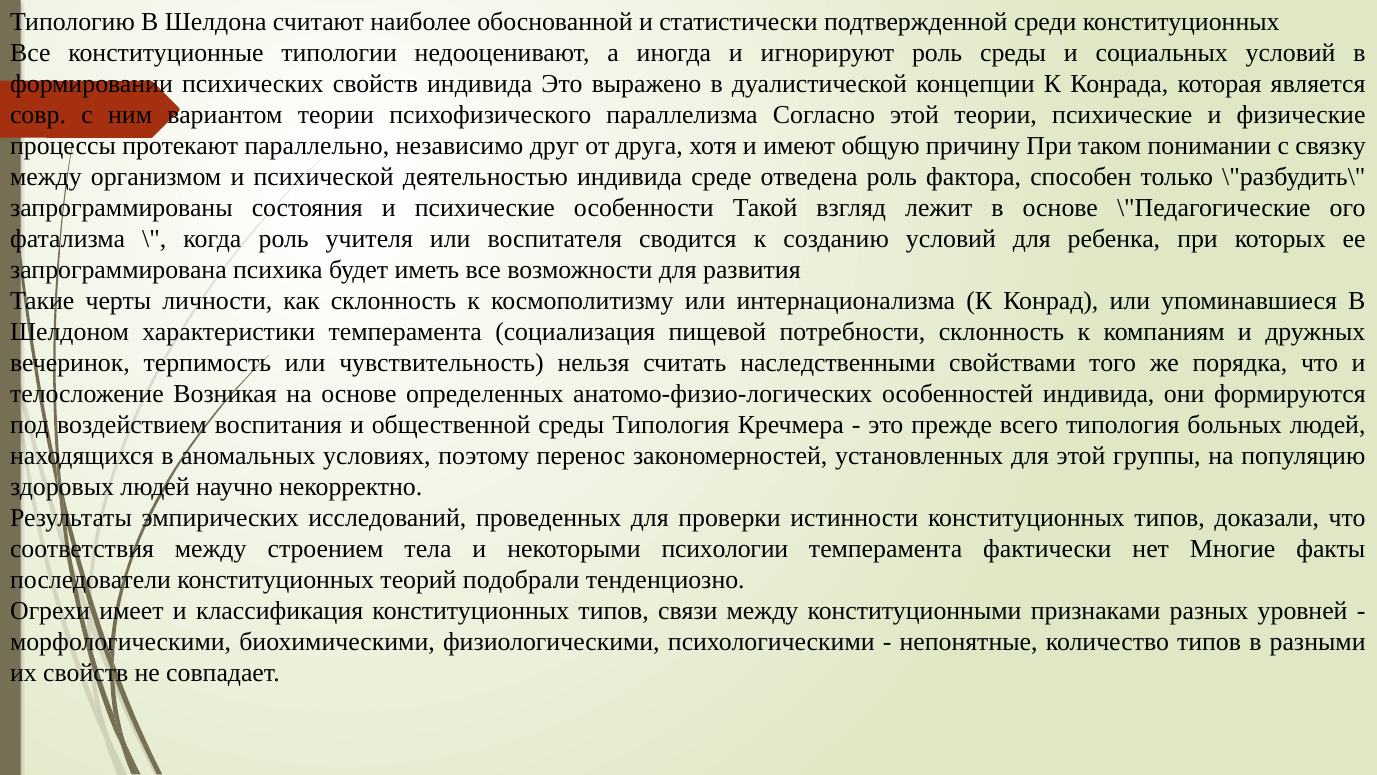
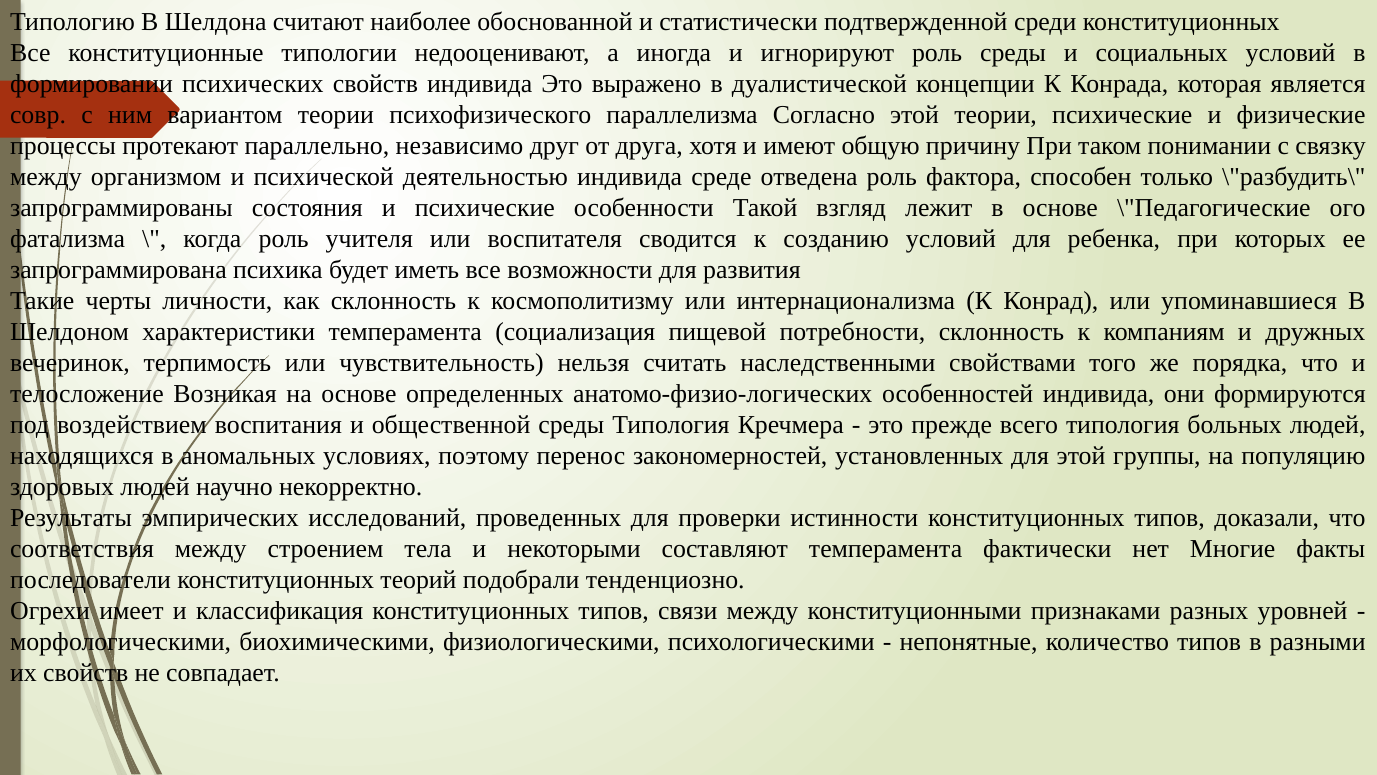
психологии: психологии -> составляют (725, 549)
